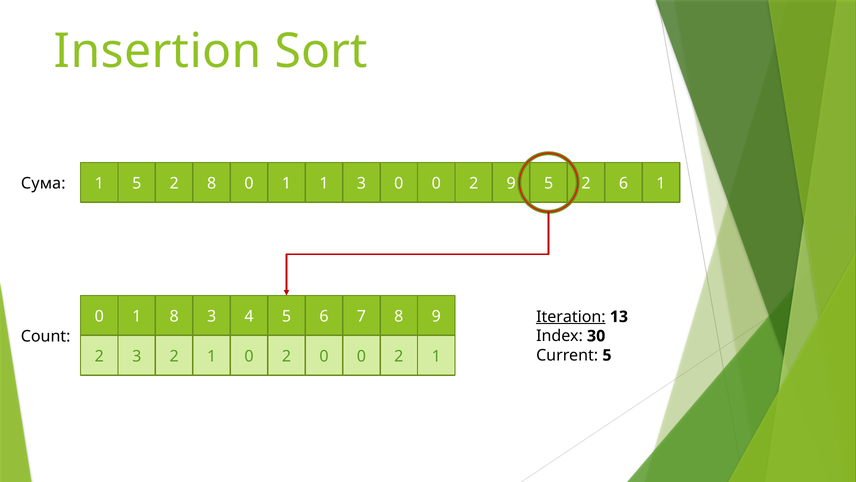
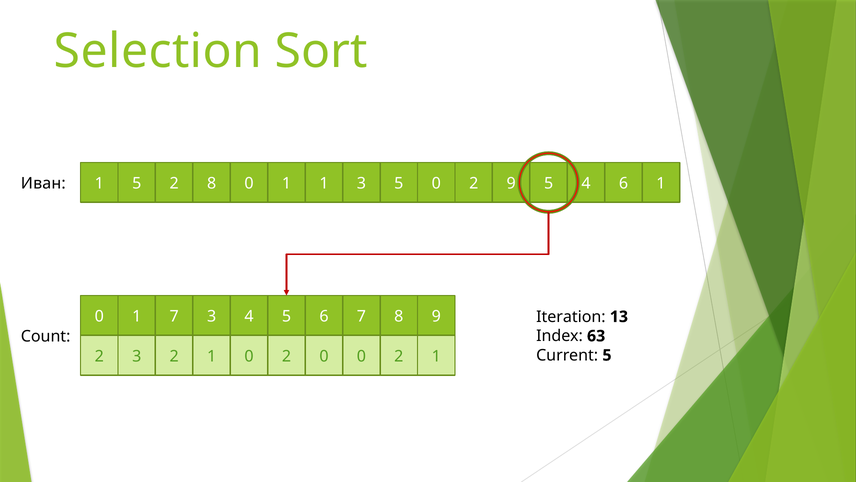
Insertion: Insertion -> Selection (158, 51)
Сума: Сума -> Иван (43, 183)
3 0: 0 -> 5 (399, 183)
2: 2 -> 4 (586, 183)
1 8: 8 -> 7 (174, 316)
Iteration underline: present -> none (571, 316)
30: 30 -> 63 (596, 336)
